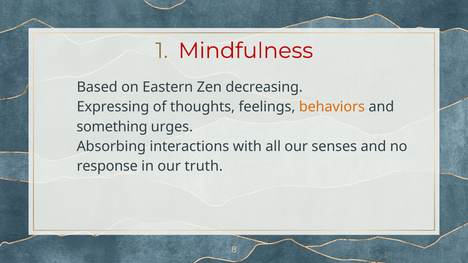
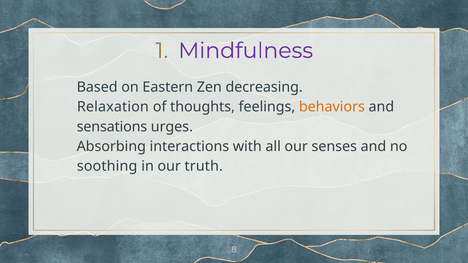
Mindfulness colour: red -> purple (246, 51)
Expressing: Expressing -> Relaxation (113, 107)
something: something -> sensations (112, 127)
response: response -> soothing (107, 166)
